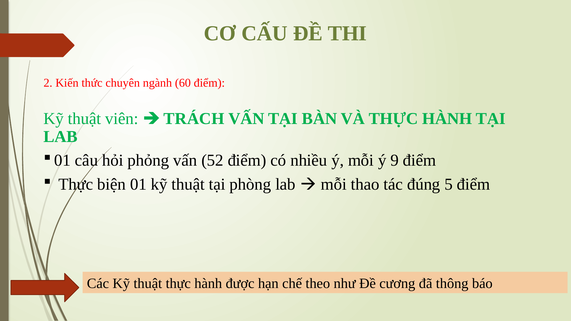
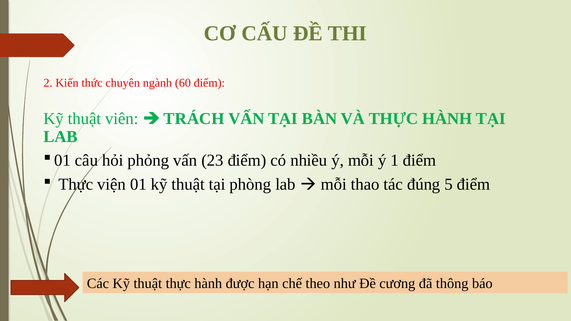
52: 52 -> 23 (212, 161)
9: 9 -> 1 (395, 161)
biện: biện -> viện (112, 184)
